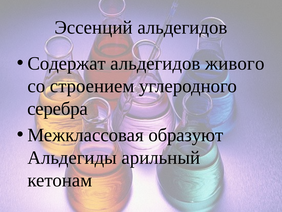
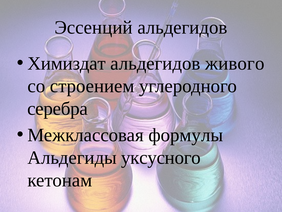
Содержат: Содержат -> Химиздат (67, 63)
образуют: образуют -> формулы (186, 135)
арильный: арильный -> уксусного (161, 157)
